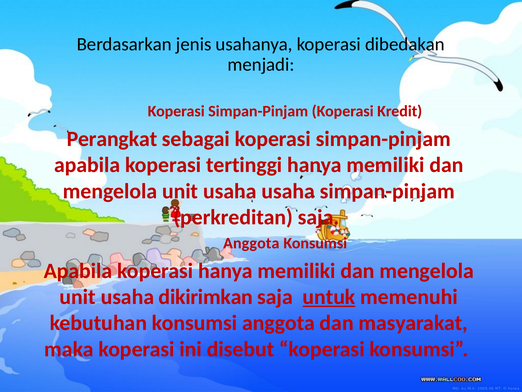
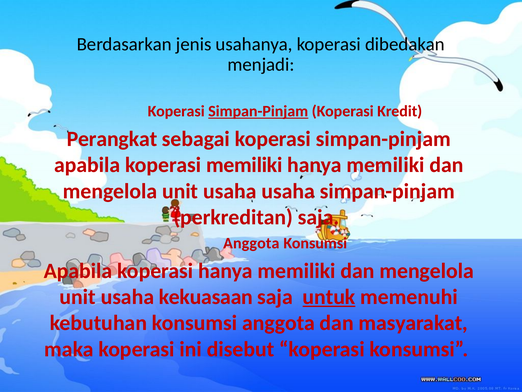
Simpan-Pinjam underline: none -> present (258, 111)
koperasi tertinggi: tertinggi -> memiliki (244, 165)
dikirimkan: dikirimkan -> kekuasaan (206, 297)
